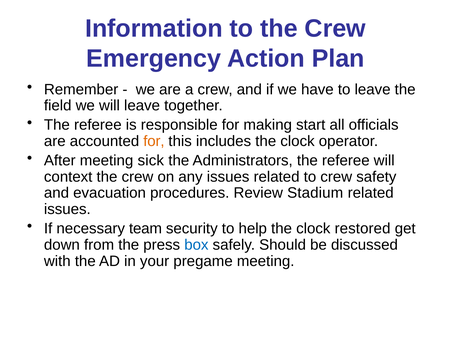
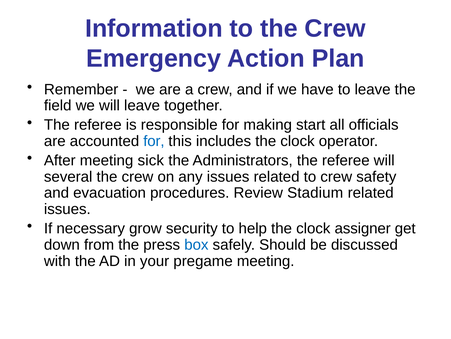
for colour: orange -> blue (154, 141)
context: context -> several (68, 176)
team: team -> grow (145, 228)
restored: restored -> assigner (363, 228)
